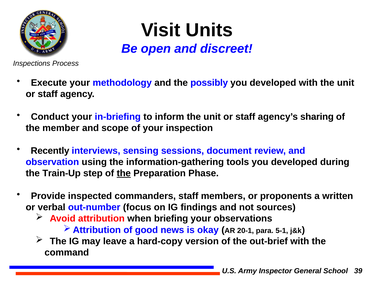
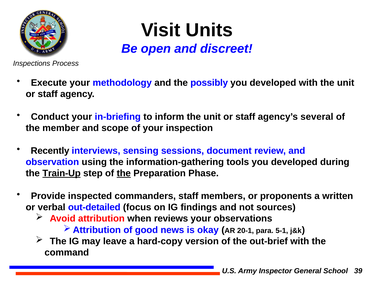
sharing: sharing -> several (317, 117)
Train-Up underline: none -> present (62, 173)
out-number: out-number -> out-detailed (94, 207)
briefing: briefing -> reviews (171, 218)
